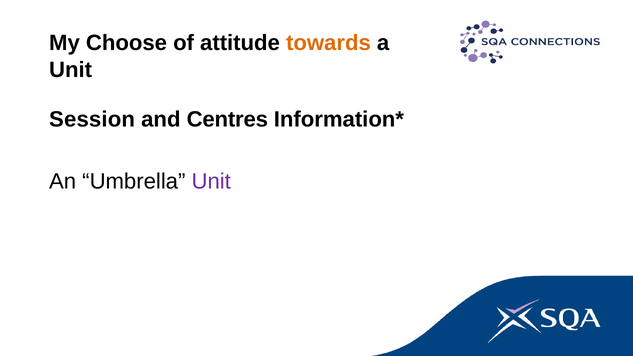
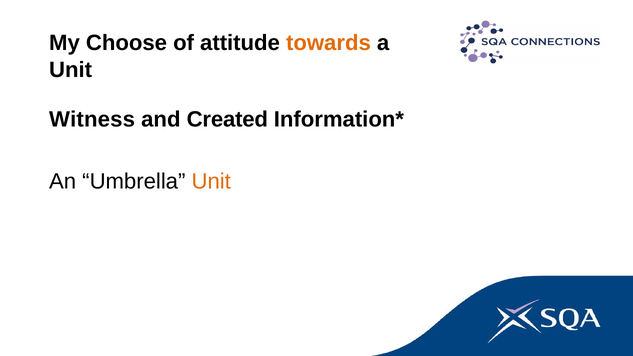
Session: Session -> Witness (92, 119)
Centres: Centres -> Created (227, 119)
Unit colour: purple -> orange (211, 181)
